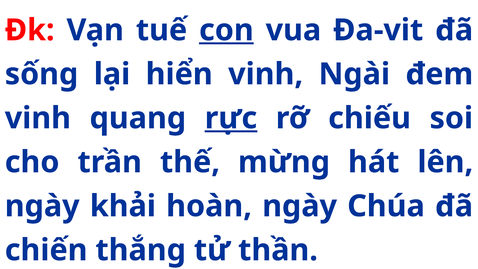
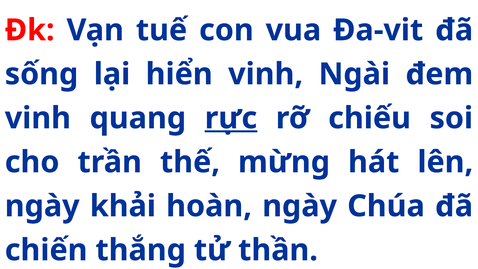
con underline: present -> none (226, 30)
